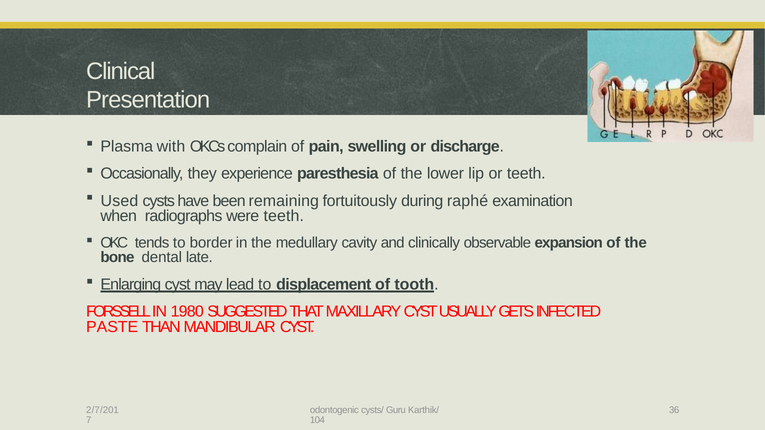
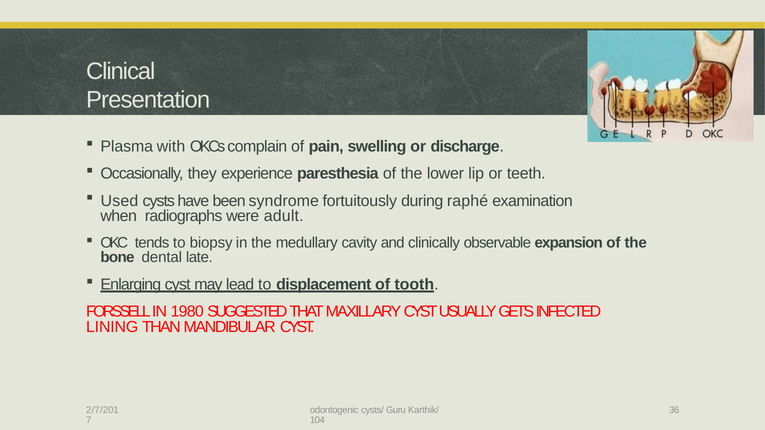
remaining: remaining -> syndrome (284, 201)
were teeth: teeth -> adult (284, 216)
border: border -> biopsy (211, 243)
PASTE: PASTE -> LINING (112, 327)
